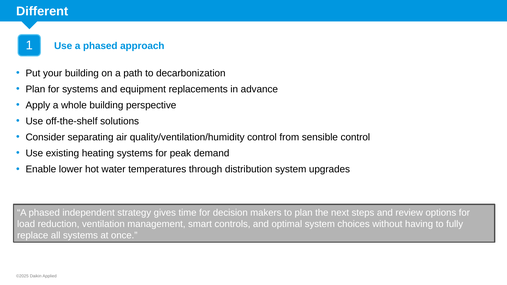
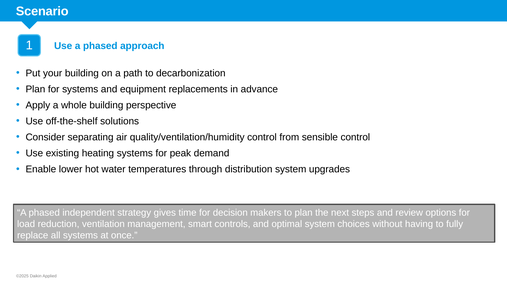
Different: Different -> Scenario (42, 11)
